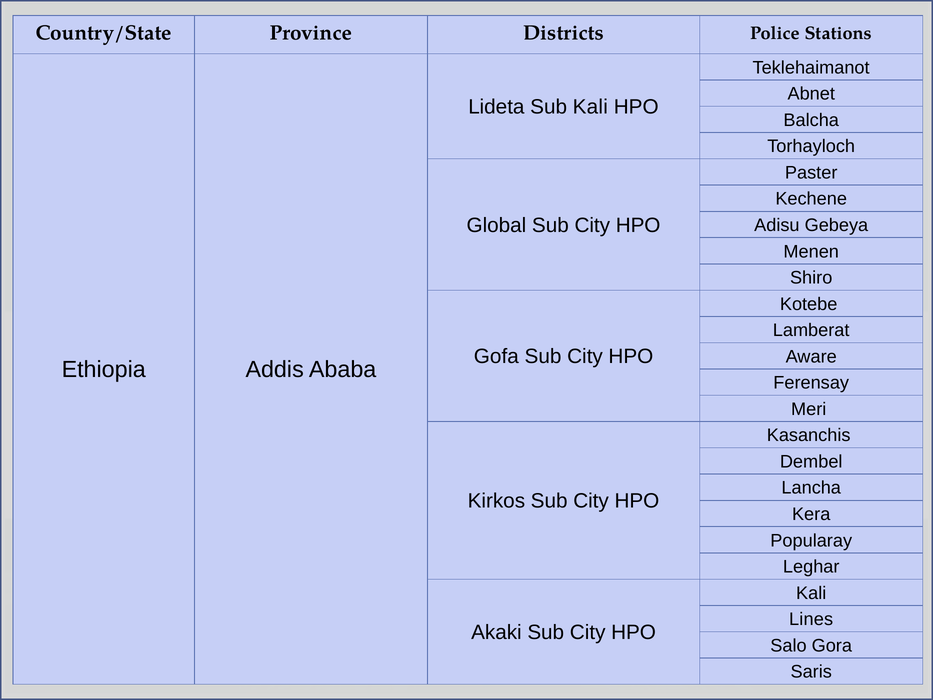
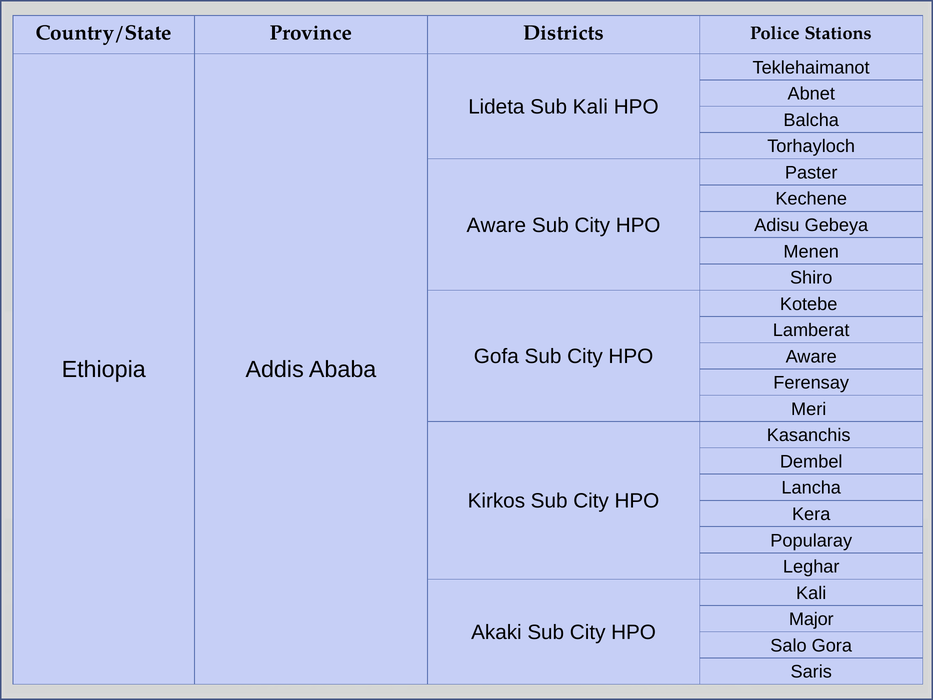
Global: Global -> Aware (496, 225)
Lines: Lines -> Major (811, 619)
